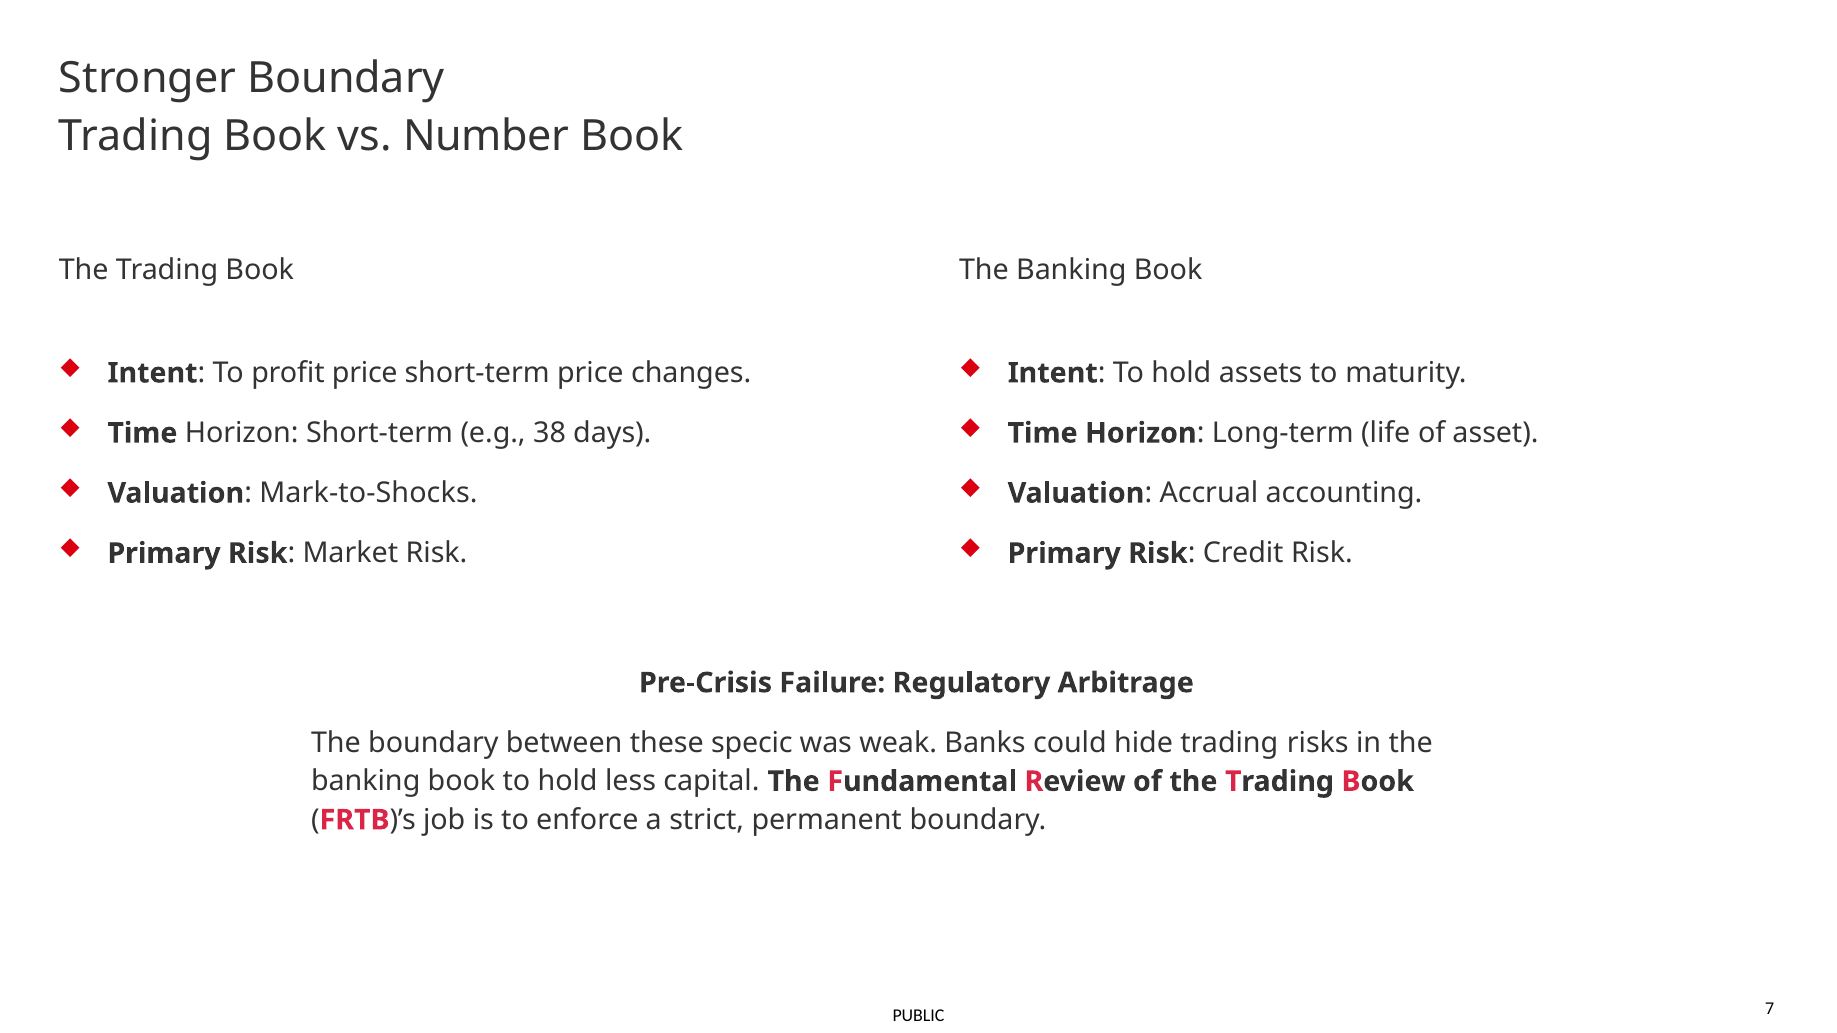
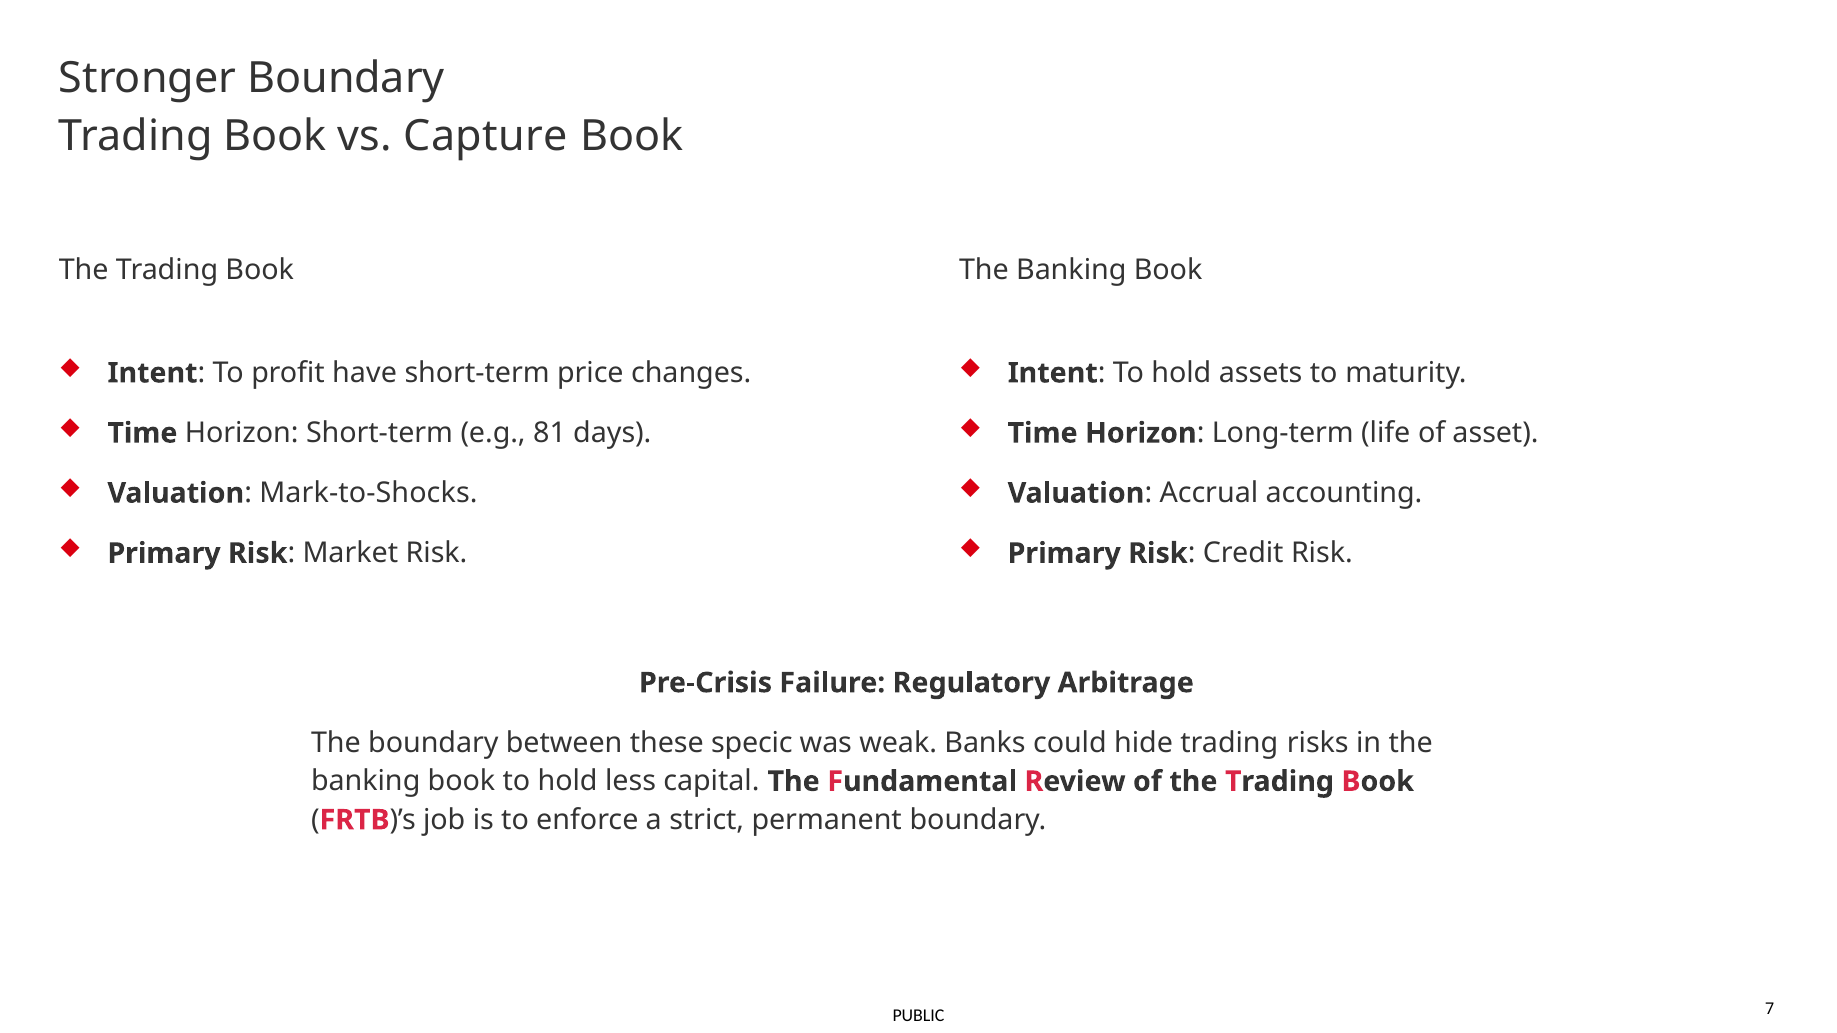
Number: Number -> Capture (486, 136)
profit price: price -> have (365, 373)
38: 38 -> 81 (550, 433)
